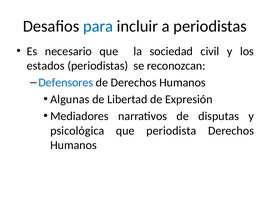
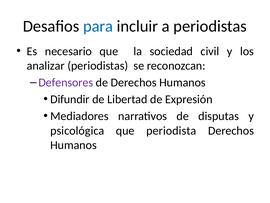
estados: estados -> analizar (46, 66)
Defensores colour: blue -> purple (66, 82)
Algunas: Algunas -> Difundir (70, 99)
